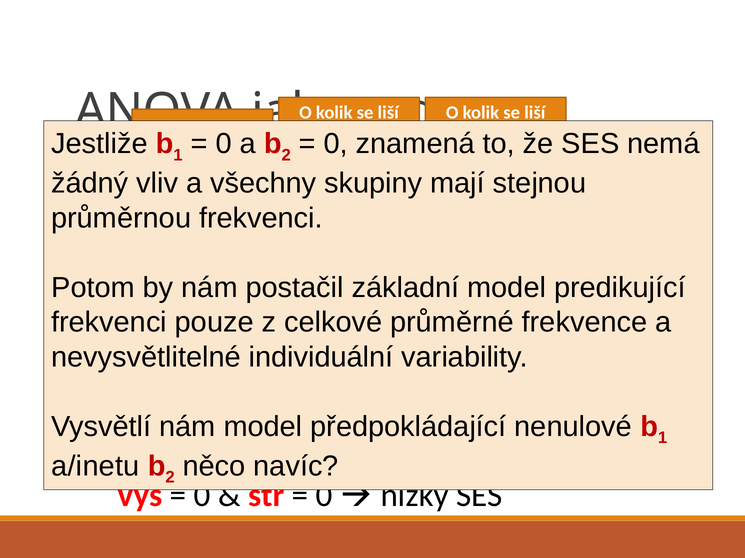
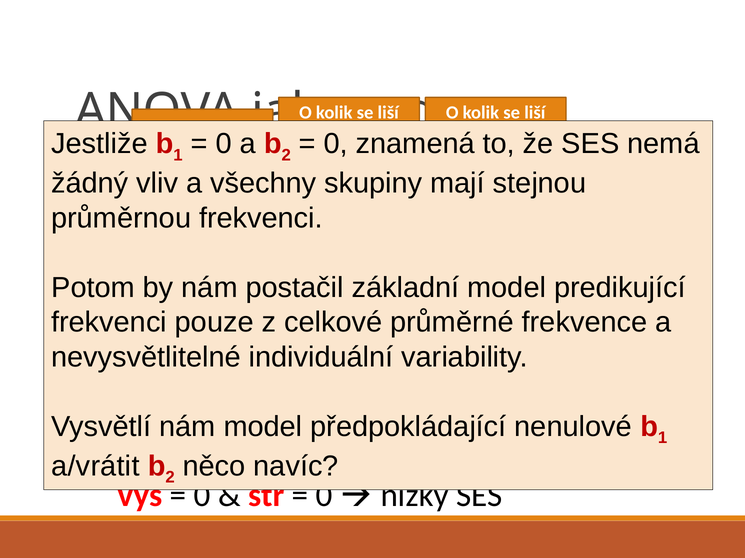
a/inetu: a/inetu -> a/vrátit (95, 467)
